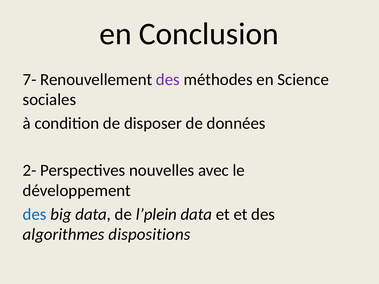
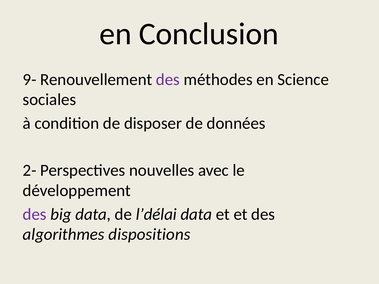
7-: 7- -> 9- (30, 80)
des colour: blue -> purple (35, 214)
l’plein: l’plein -> l’délai (156, 214)
